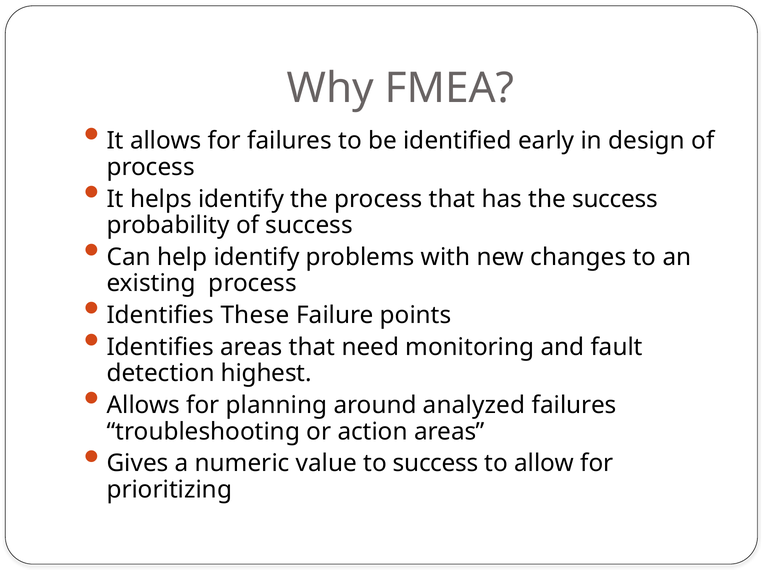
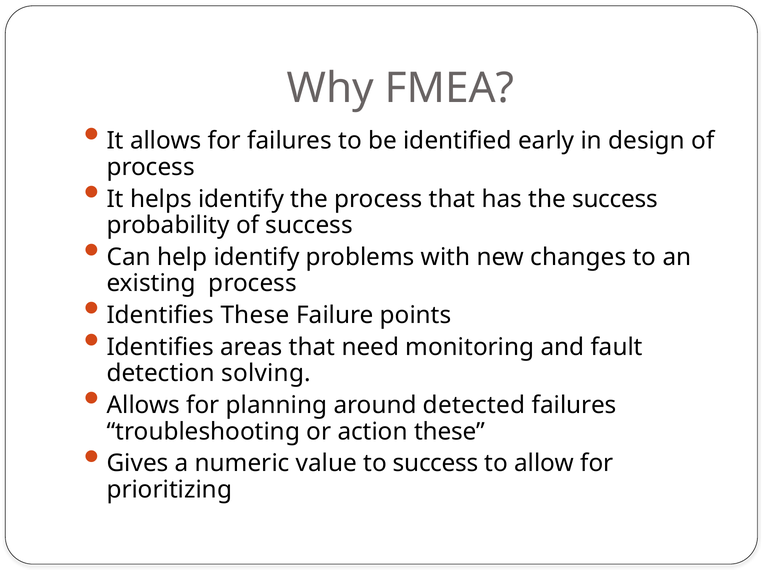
highest: highest -> solving (266, 374)
analyzed: analyzed -> detected (474, 405)
action areas: areas -> these (449, 432)
